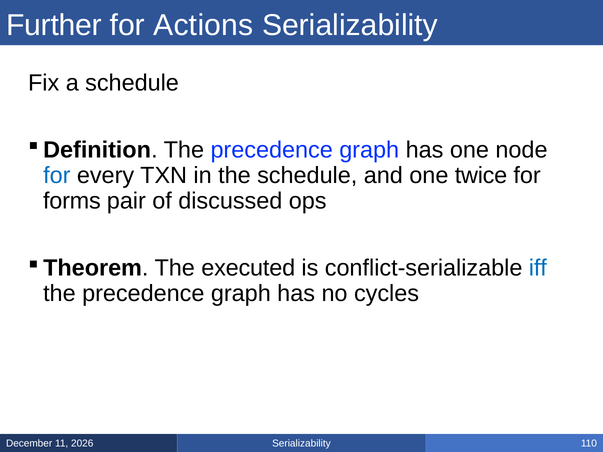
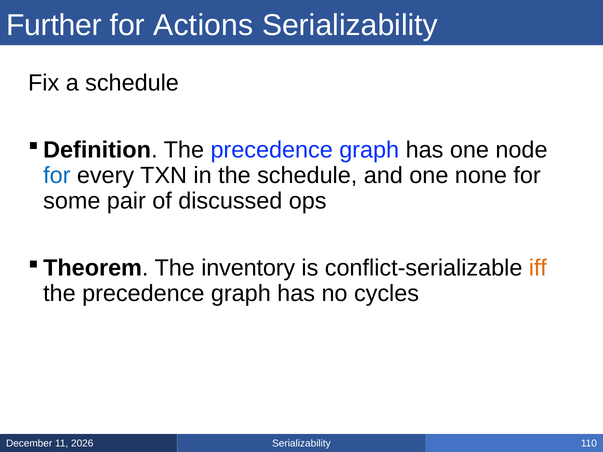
twice: twice -> none (481, 176)
forms: forms -> some (72, 201)
executed: executed -> inventory (248, 268)
iff colour: blue -> orange (538, 268)
